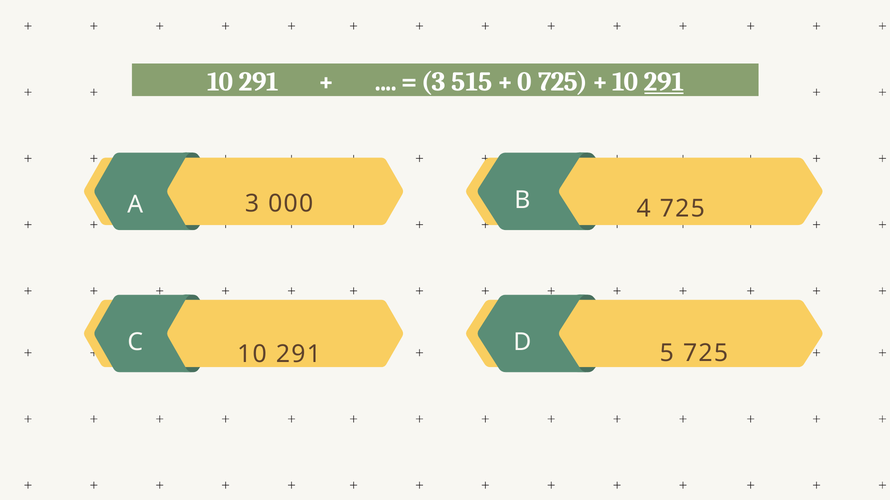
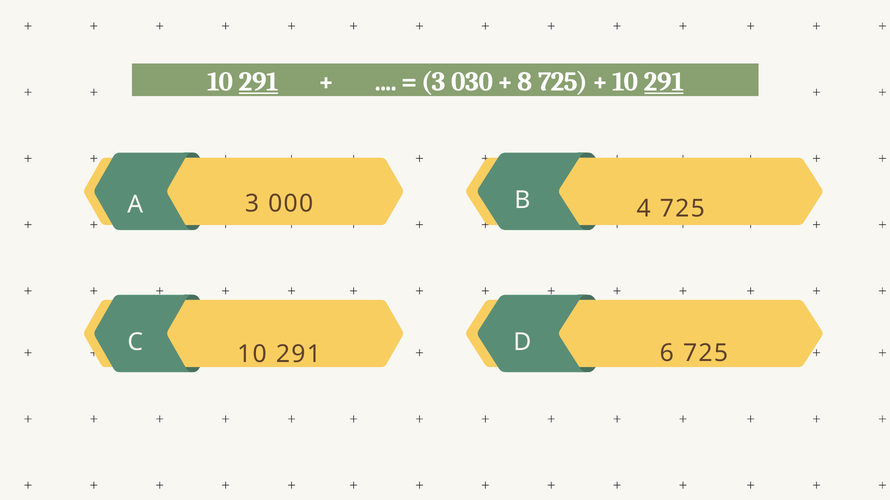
291 underline: none -> present (259, 82)
515: 515 -> 030 (472, 82)
0: 0 -> 8 (525, 82)
5: 5 -> 6 (667, 353)
